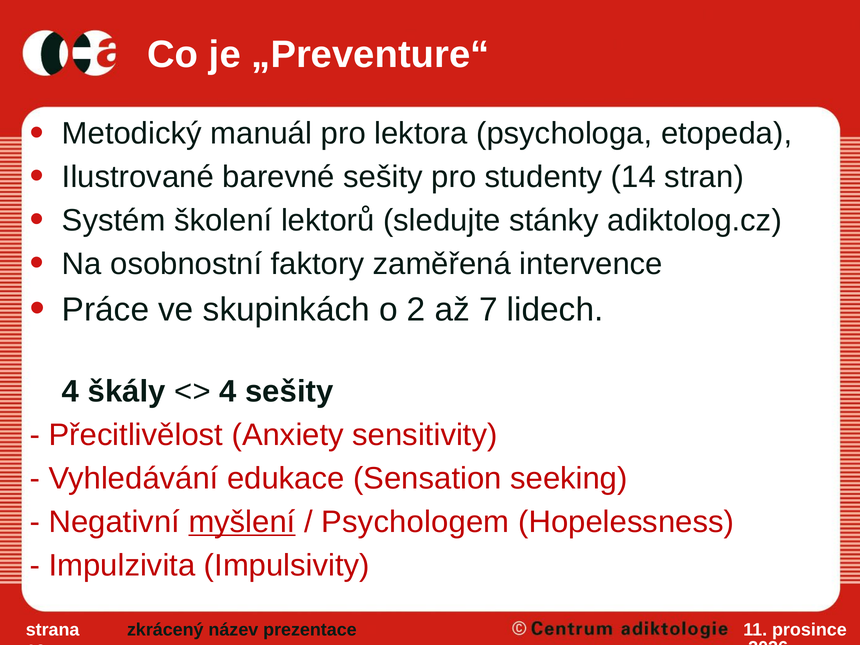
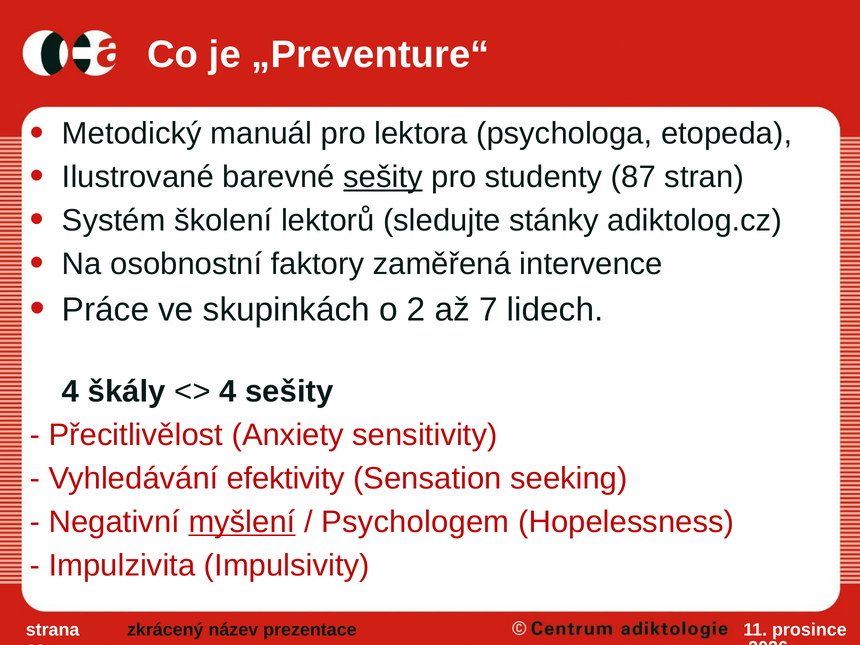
sešity underline: none -> present (383, 177)
14: 14 -> 87 (633, 177)
edukace: edukace -> efektivity (286, 478)
